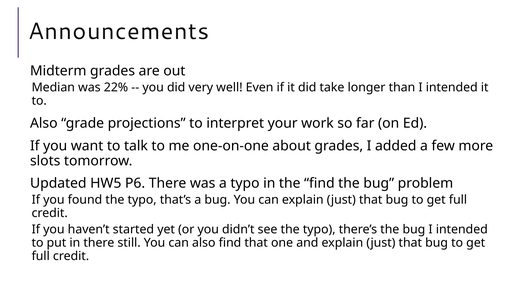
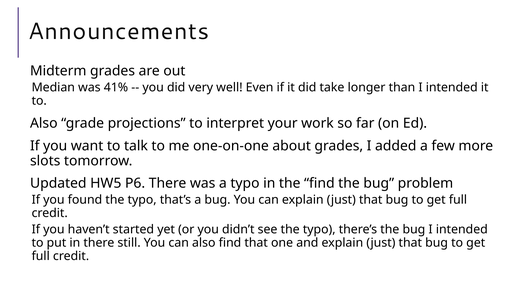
22%: 22% -> 41% (116, 87)
